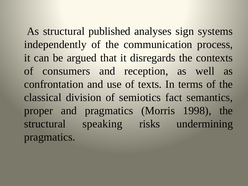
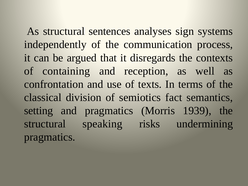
published: published -> sentences (109, 31)
consumers: consumers -> containing (66, 71)
proper: proper -> setting (39, 111)
1998: 1998 -> 1939 (197, 111)
